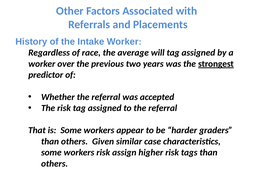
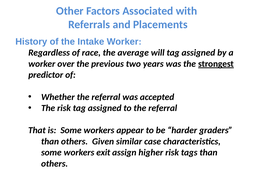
workers risk: risk -> exit (103, 152)
